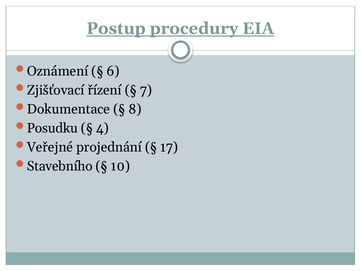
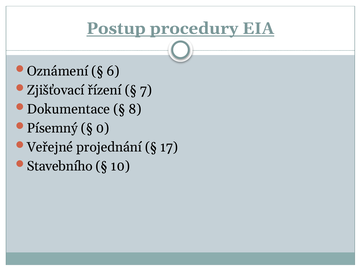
Posudku: Posudku -> Písemný (52, 128)
4: 4 -> 0 (102, 128)
